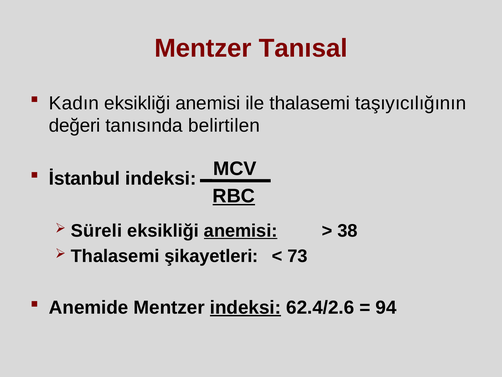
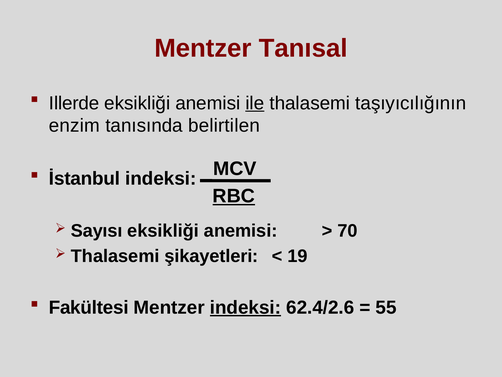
Kadın: Kadın -> Illerde (74, 103)
ile underline: none -> present (255, 103)
değeri: değeri -> enzim (74, 126)
Süreli: Süreli -> Sayısı (97, 230)
anemisi underline: present -> none (241, 230)
38: 38 -> 70 (348, 230)
73: 73 -> 19 (297, 256)
Anemide: Anemide -> Fakültesi (89, 307)
94: 94 -> 55 (386, 307)
